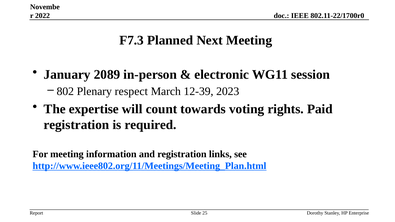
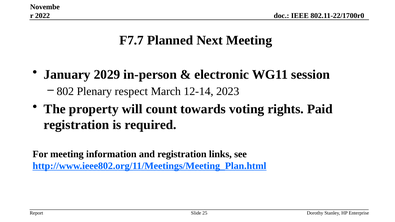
F7.3: F7.3 -> F7.7 (132, 40)
2089: 2089 -> 2029 (107, 74)
12-39: 12-39 -> 12-14 (199, 92)
expertise: expertise -> property (94, 109)
